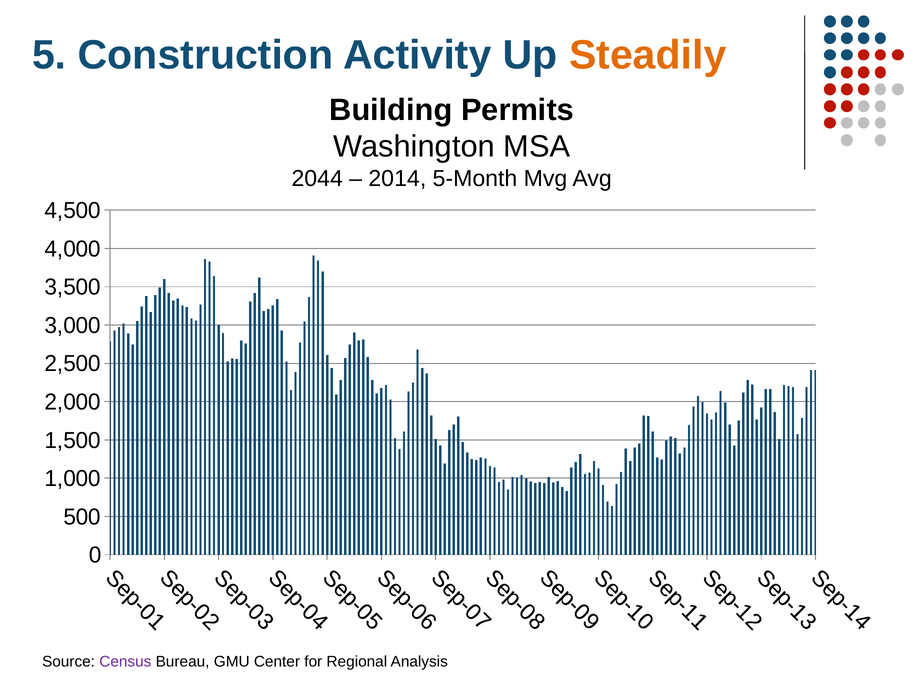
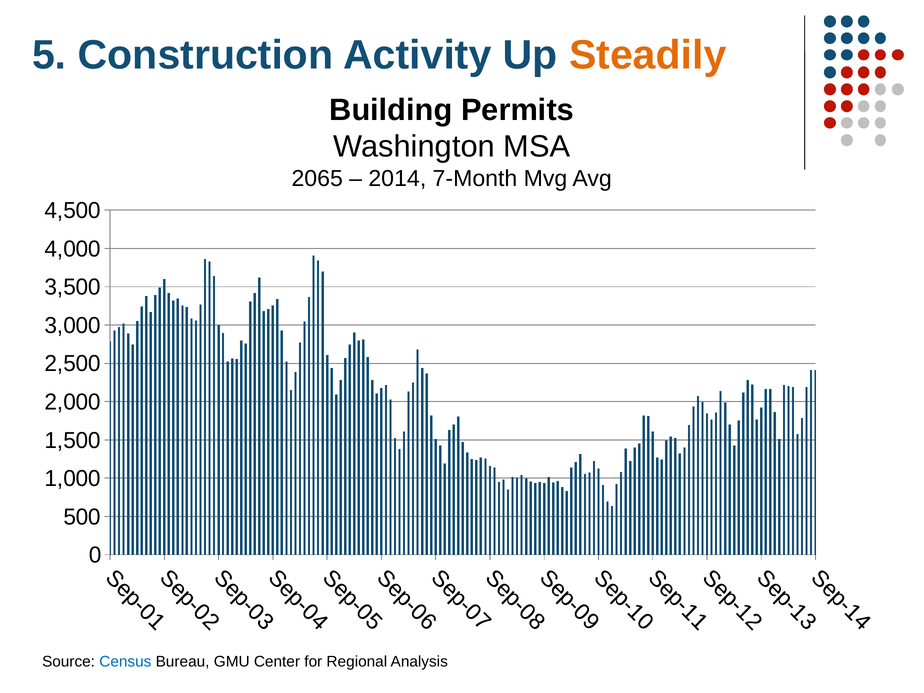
2044: 2044 -> 2065 (317, 179)
5-Month: 5-Month -> 7-Month (475, 179)
Census colour: purple -> blue (125, 662)
